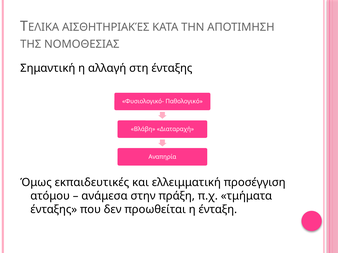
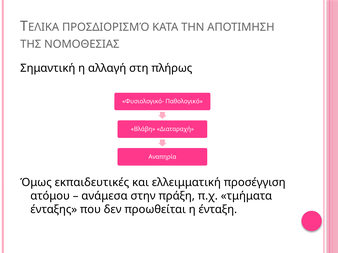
ΑΙΣΘΗΤΗΡΙΑΚΈΣ: ΑΙΣΘΗΤΗΡΙΑΚΈΣ -> ΠΡΟΣΔΙΟΡΙΣΜΌ (106, 27)
στη ένταξης: ένταξης -> πλήρως (172, 68)
